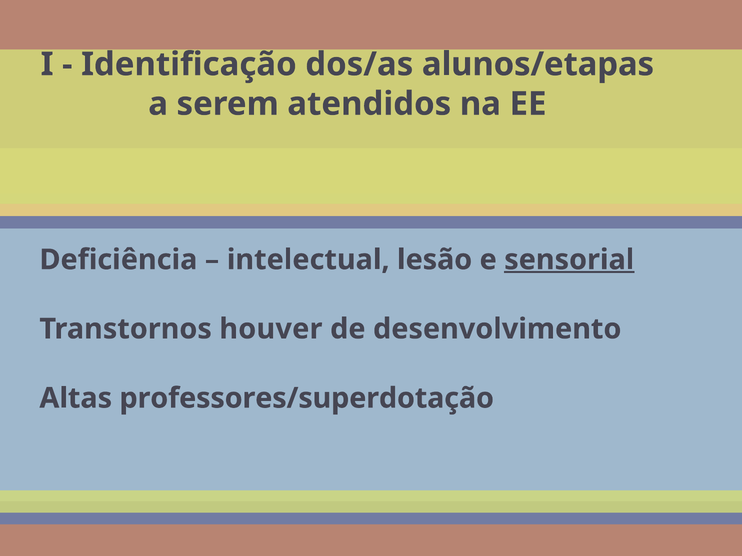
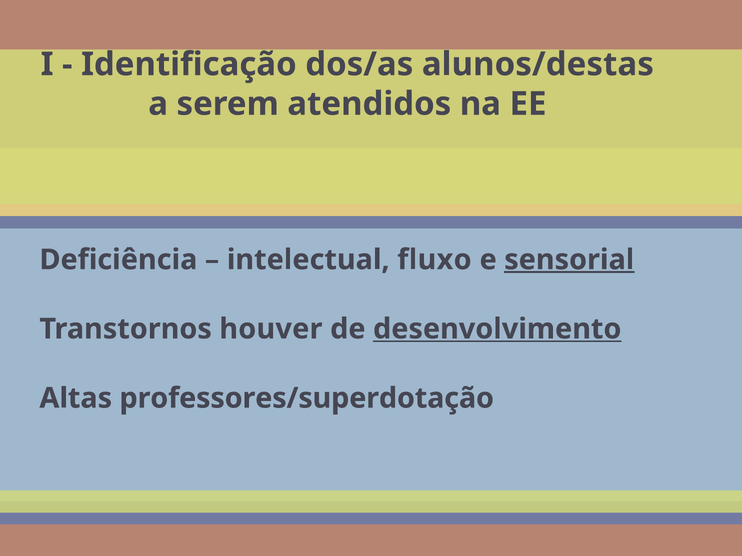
alunos/etapas: alunos/etapas -> alunos/destas (538, 64)
lesão: lesão -> fluxo (434, 260)
desenvolvimento underline: none -> present (497, 329)
